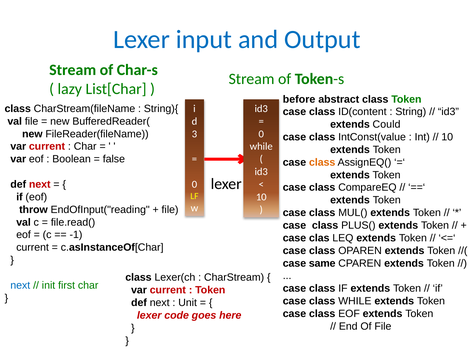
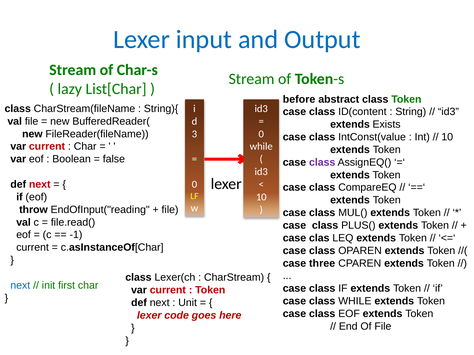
Could: Could -> Exists (387, 125)
class colour: orange -> purple (322, 163)
same: same -> three (322, 264)
